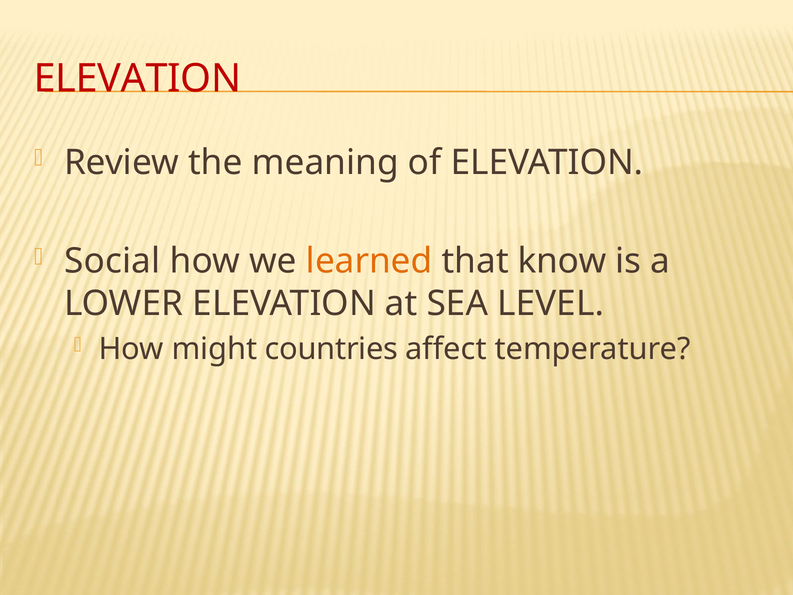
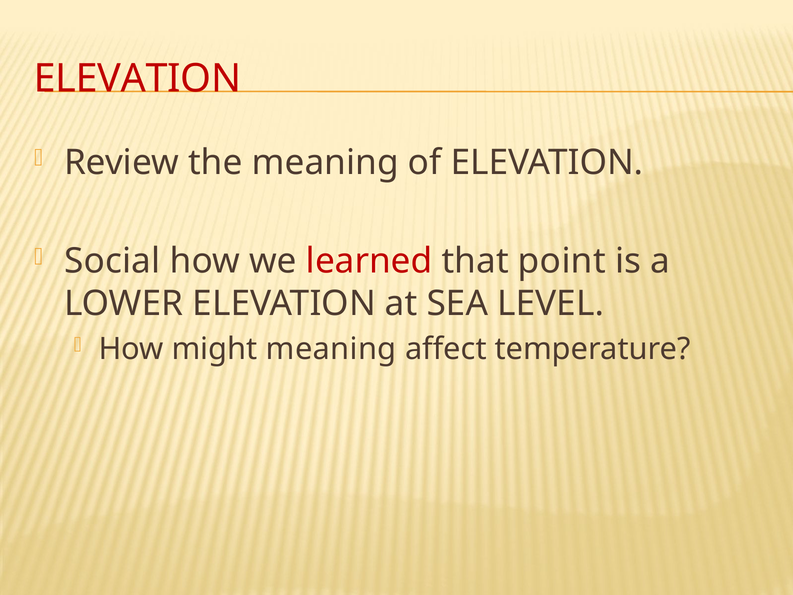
learned colour: orange -> red (369, 261)
know: know -> point (562, 261)
might countries: countries -> meaning (331, 349)
